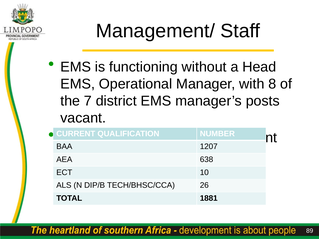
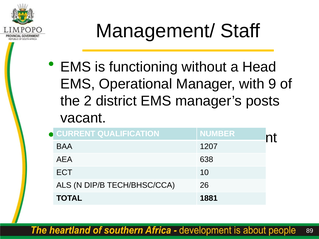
8: 8 -> 9 (272, 84)
7: 7 -> 2 (88, 101)
